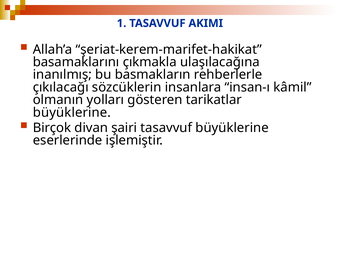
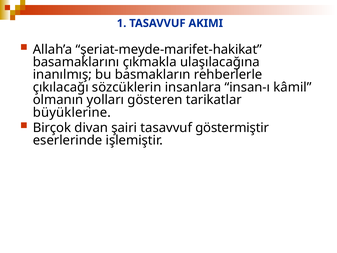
şeriat-kerem-marifet-hakikat: şeriat-kerem-marifet-hakikat -> şeriat-meyde-marifet-hakikat (169, 49)
tasavvuf büyüklerine: büyüklerine -> göstermiştir (232, 128)
